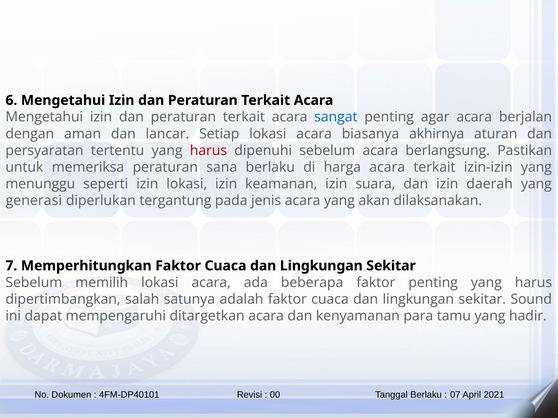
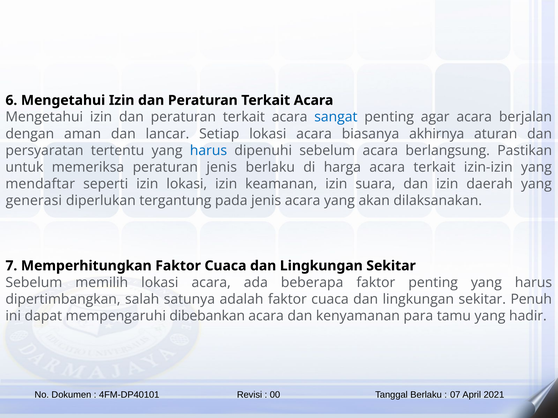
harus colour: red -> blue (208, 151)
peraturan sana: sana -> jenis (222, 167)
menunggu: menunggu -> mendaftar (40, 184)
Sound: Sound -> Penuh (531, 300)
ditargetkan: ditargetkan -> dibebankan (207, 316)
